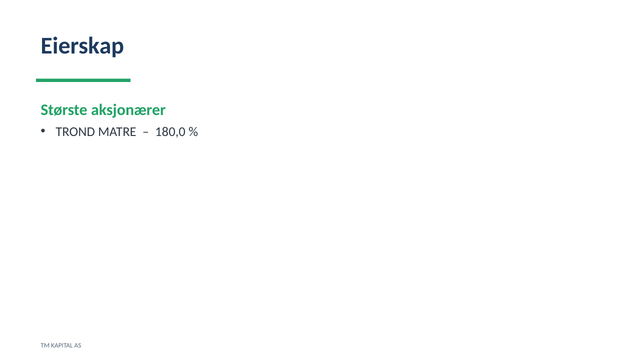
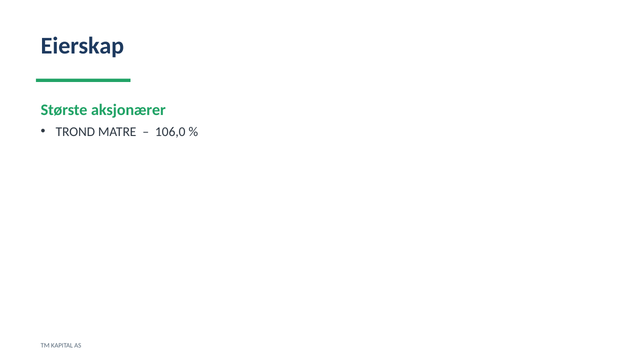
180,0: 180,0 -> 106,0 (170, 132)
